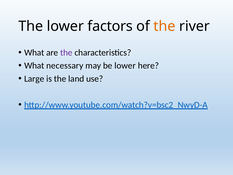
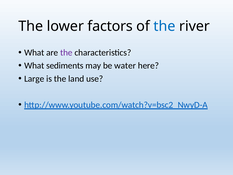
the colour: orange -> blue (164, 26)
necessary: necessary -> sediments (65, 66)
be lower: lower -> water (125, 66)
